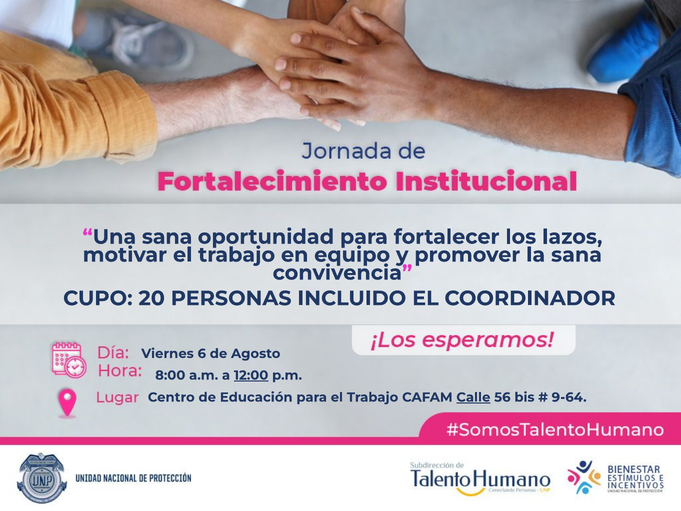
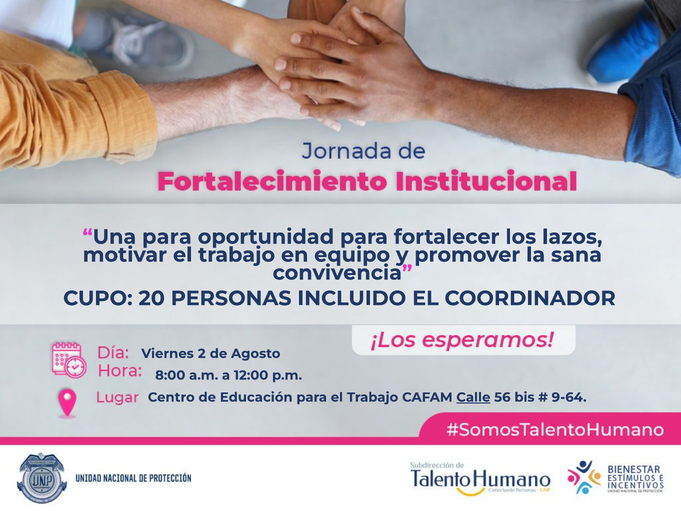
Una sana: sana -> para (167, 237)
6: 6 -> 2 (202, 353)
12:00 underline: present -> none (251, 375)
